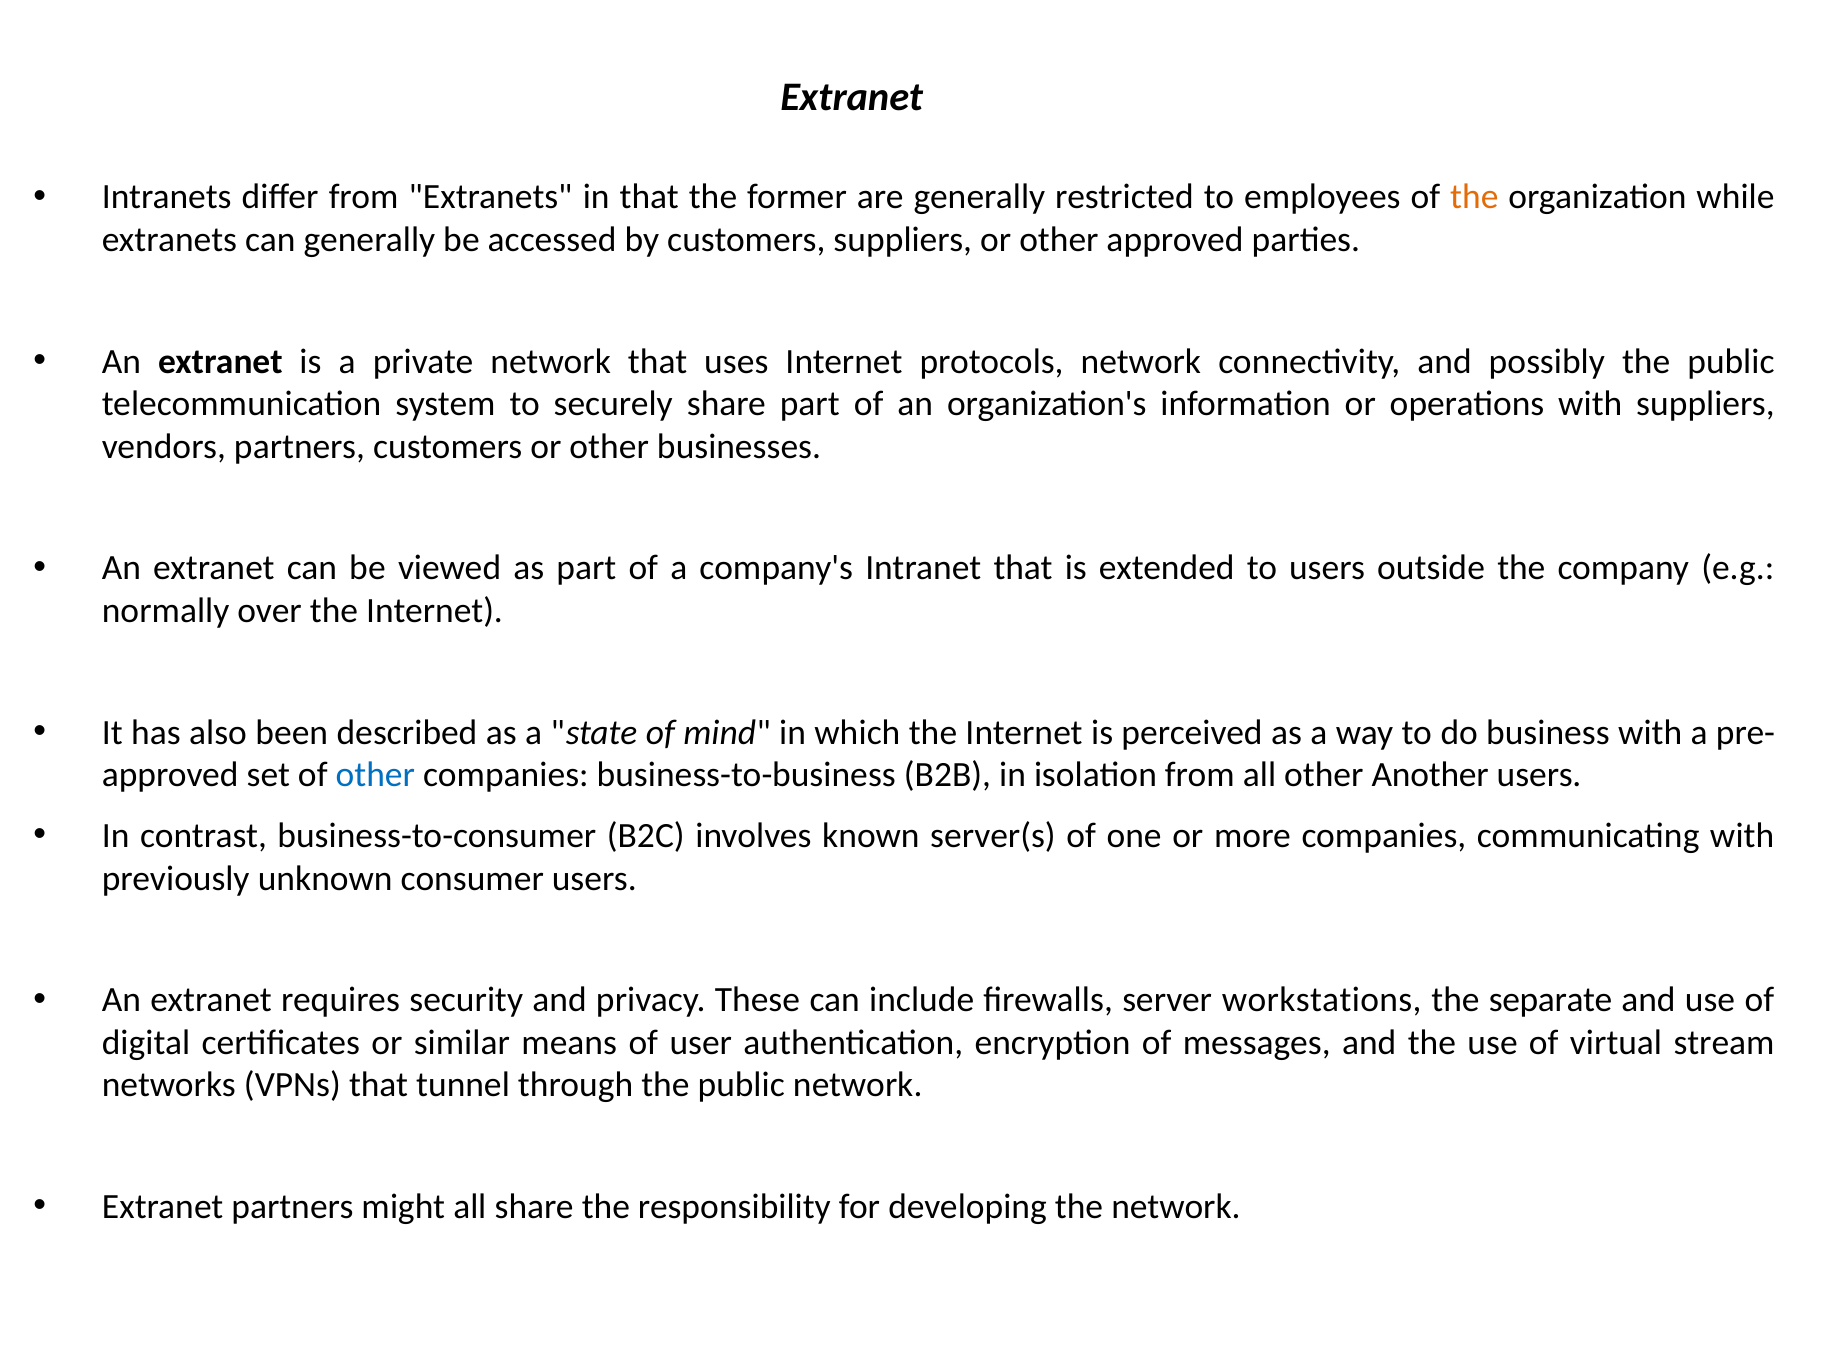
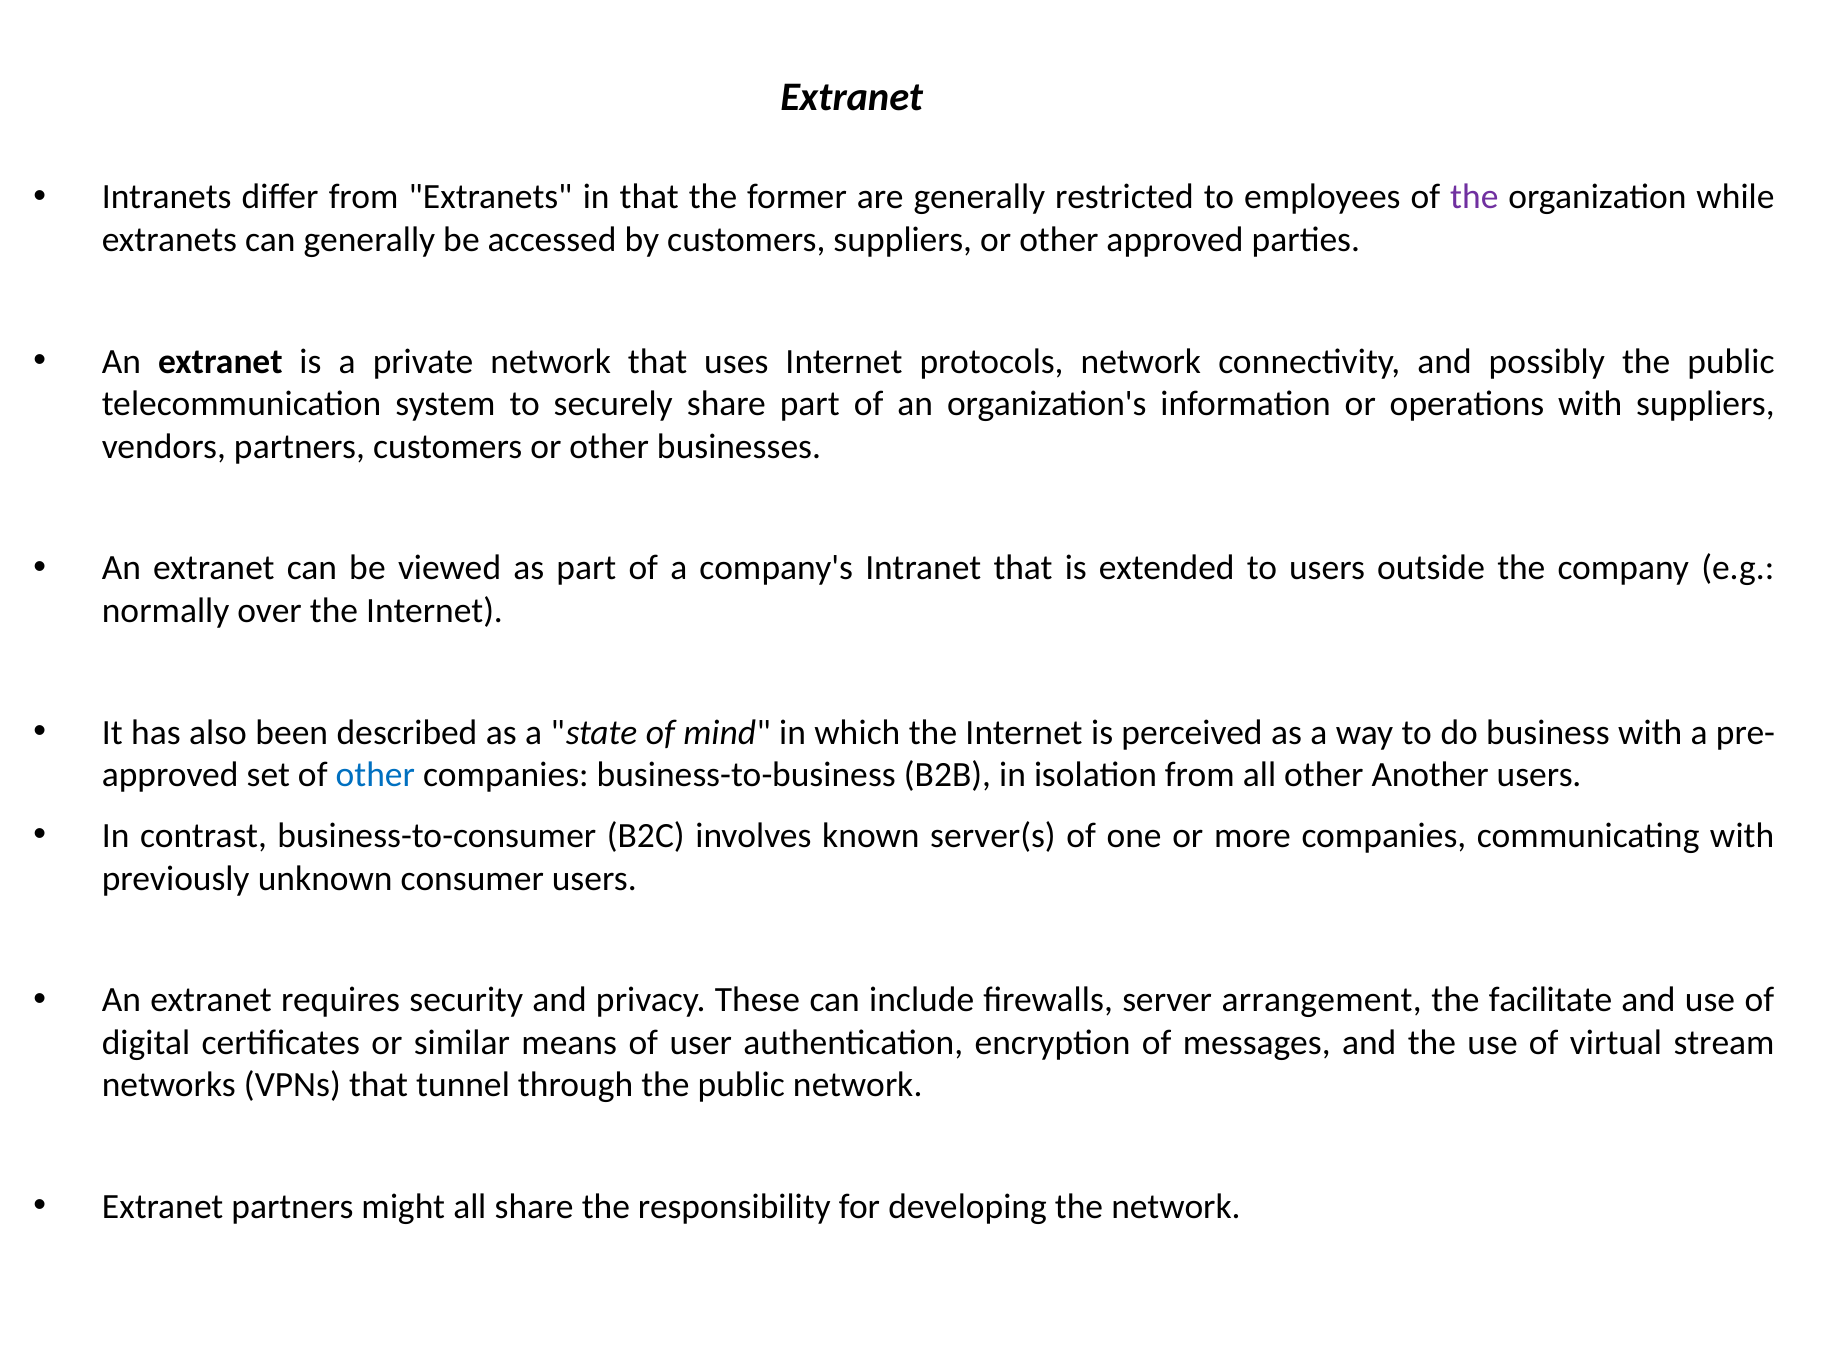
the colour: orange -> purple (1474, 197)
workstations: workstations -> arrangement (1322, 1001)
separate: separate -> facilitate (1551, 1001)
